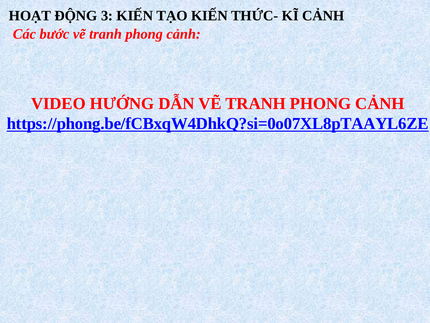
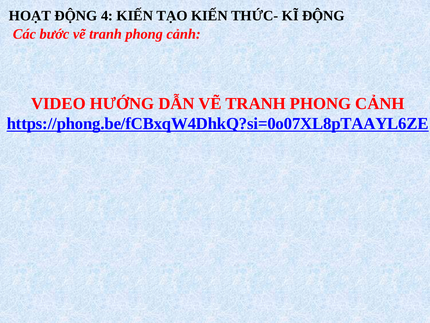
3: 3 -> 4 (107, 16)
KĨ CẢNH: CẢNH -> ĐỘNG (323, 16)
